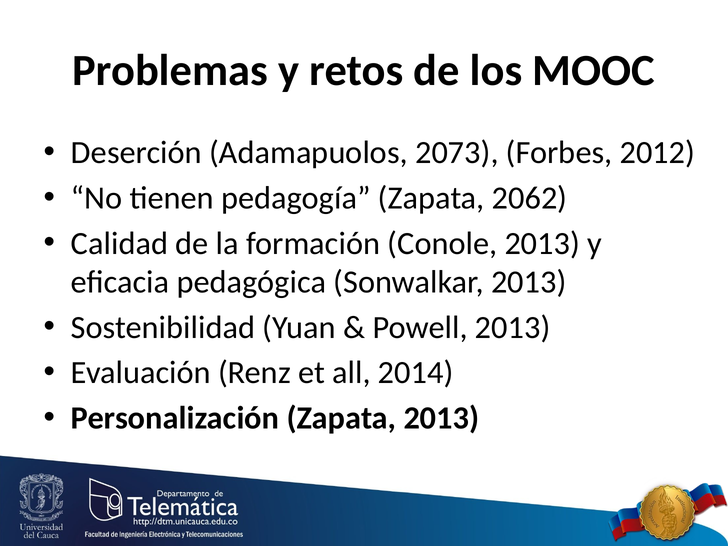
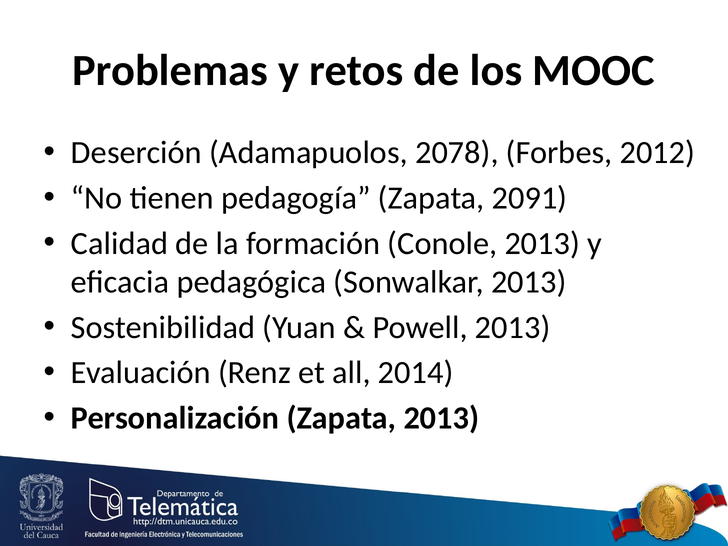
2073: 2073 -> 2078 (457, 153)
2062: 2062 -> 2091 (530, 198)
